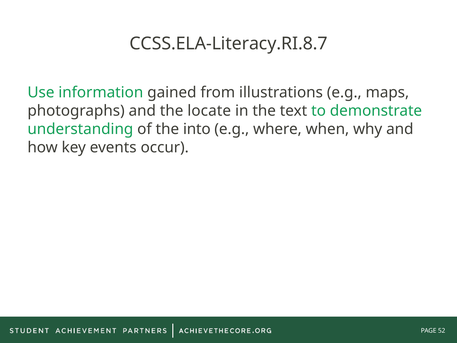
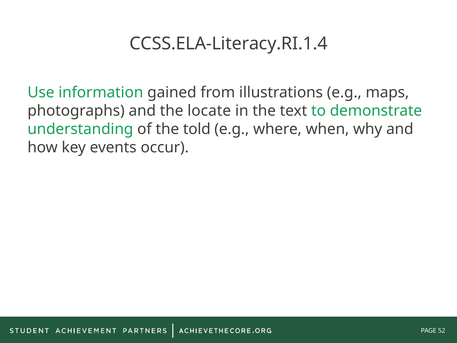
CCSS.ELA-Literacy.RI.8.7: CCSS.ELA-Literacy.RI.8.7 -> CCSS.ELA-Literacy.RI.1.4 (229, 44)
into: into -> told (197, 129)
